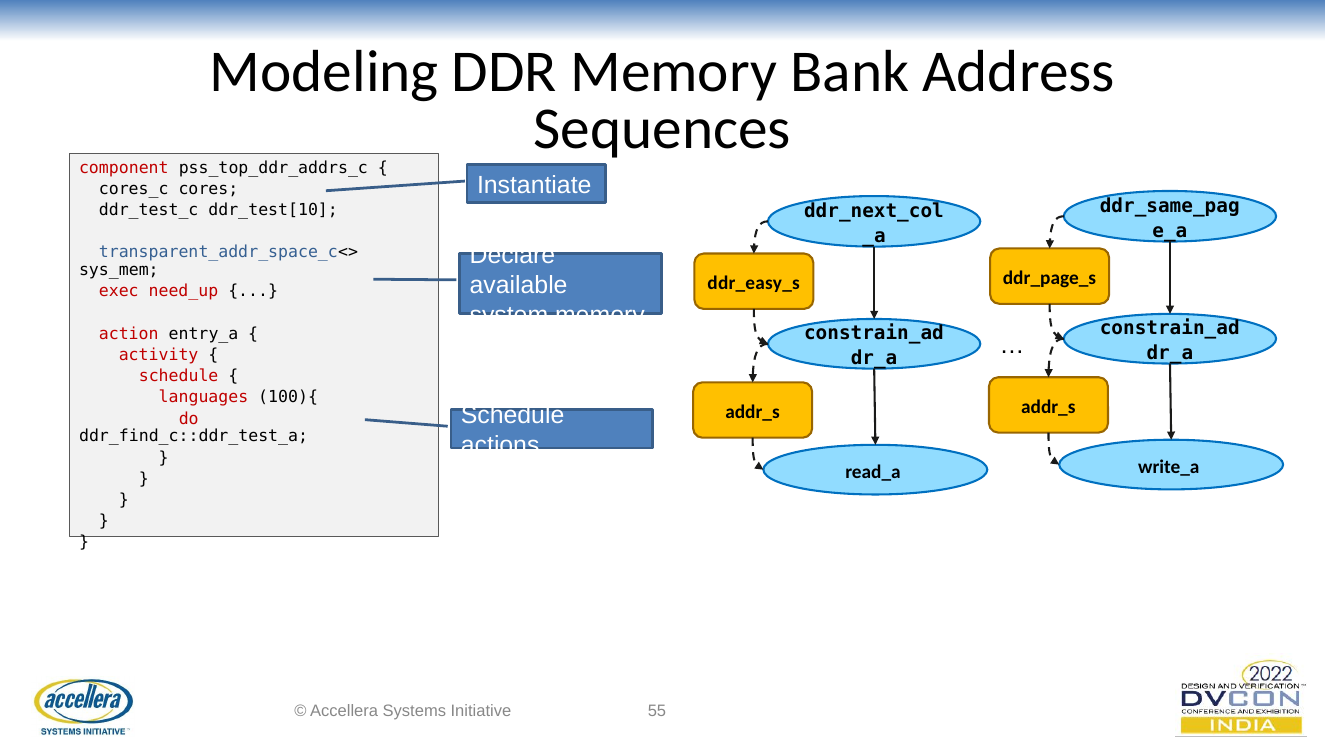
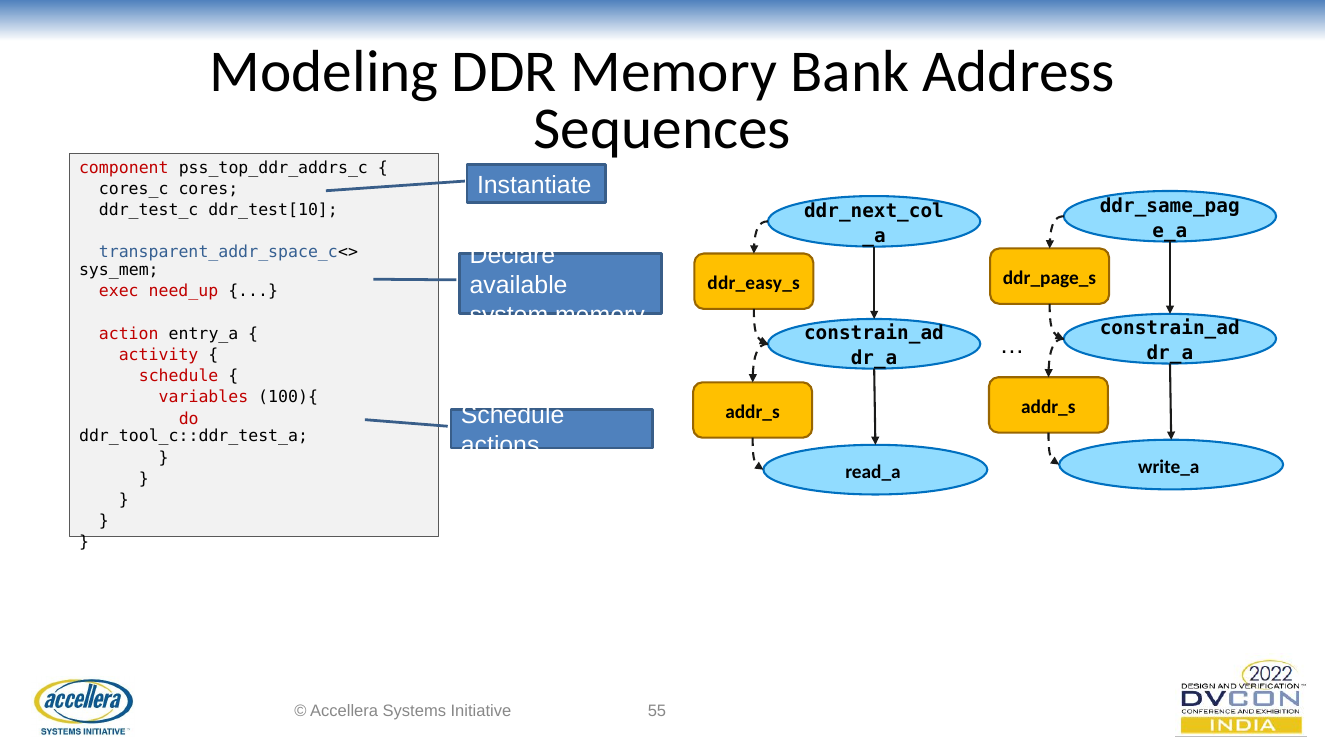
languages: languages -> variables (204, 398)
ddr_find_c::ddr_test_a: ddr_find_c::ddr_test_a -> ddr_tool_c::ddr_test_a (194, 437)
